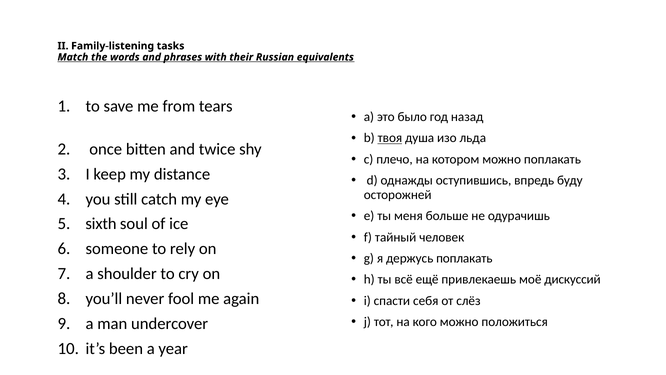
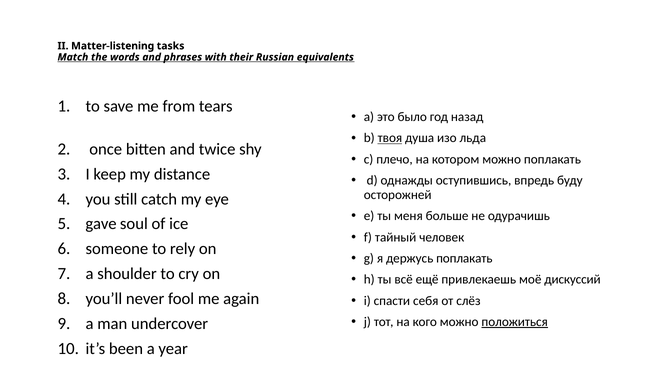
Family-listening: Family-listening -> Matter-listening (113, 46)
sixth: sixth -> gave (101, 224)
положиться underline: none -> present (515, 322)
